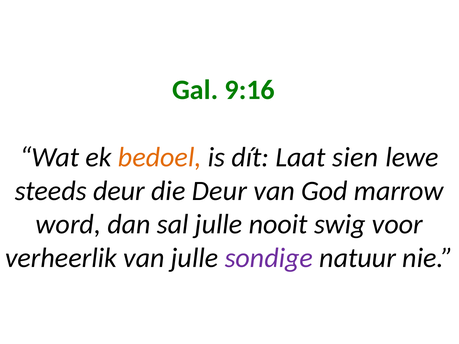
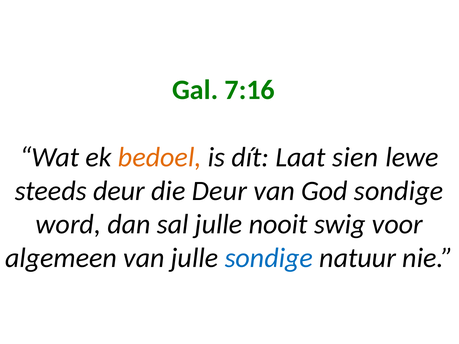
9:16: 9:16 -> 7:16 (250, 90)
God marrow: marrow -> sondige (399, 191)
verheerlik: verheerlik -> algemeen (61, 258)
sondige colour: purple -> blue (269, 258)
